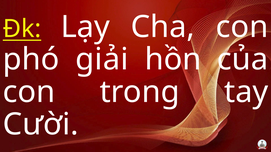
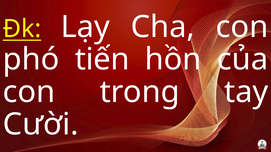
giải: giải -> tiến (102, 60)
